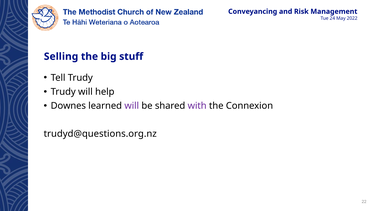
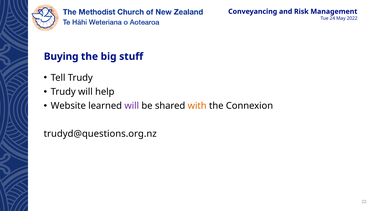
Selling: Selling -> Buying (61, 56)
Downes: Downes -> Website (68, 106)
with colour: purple -> orange (197, 106)
